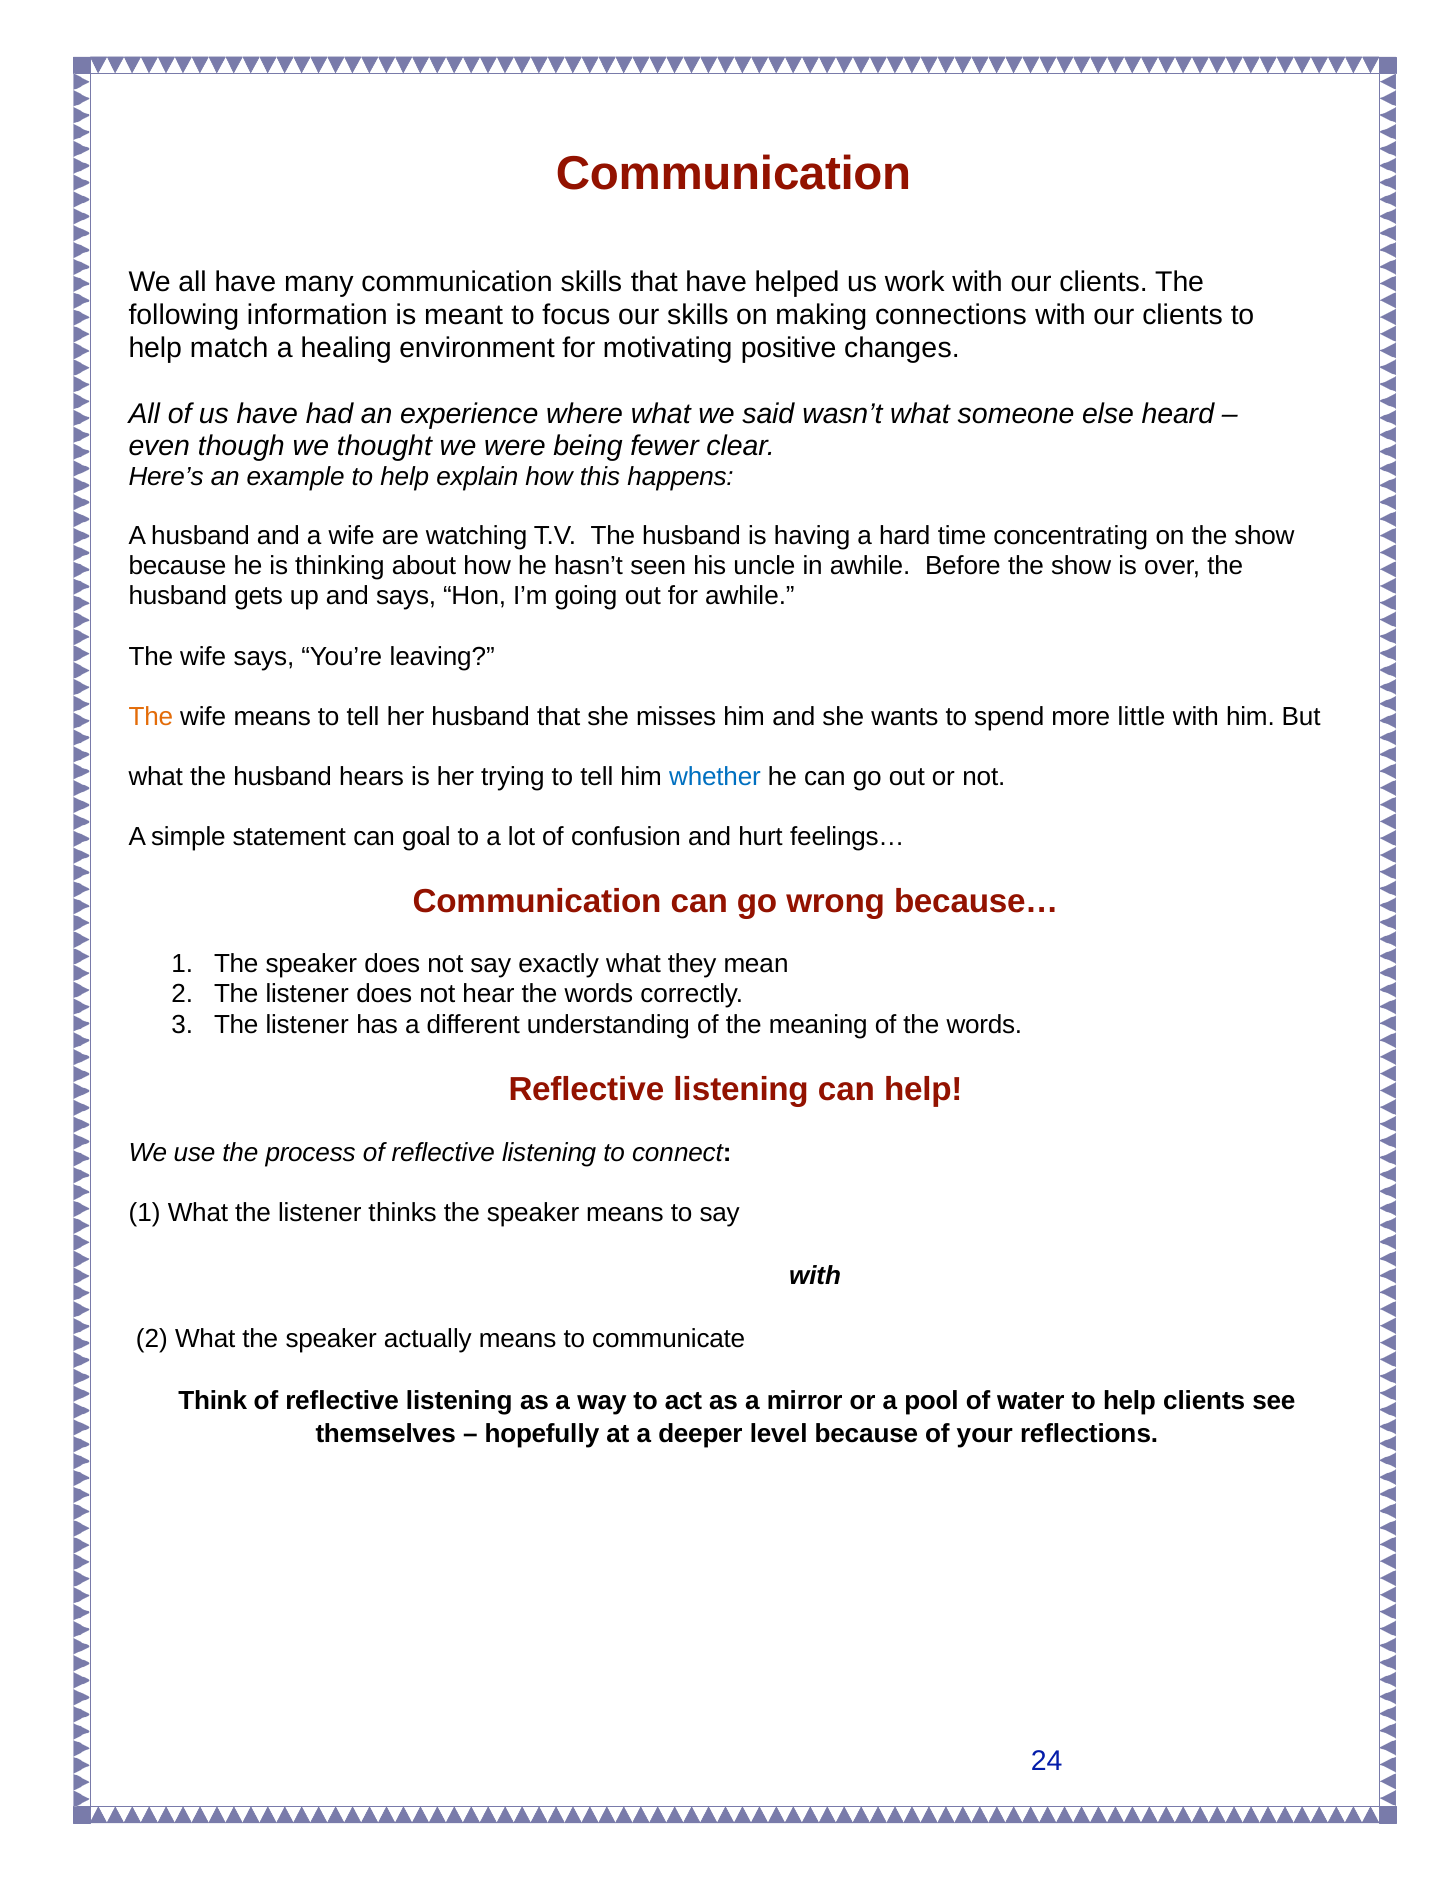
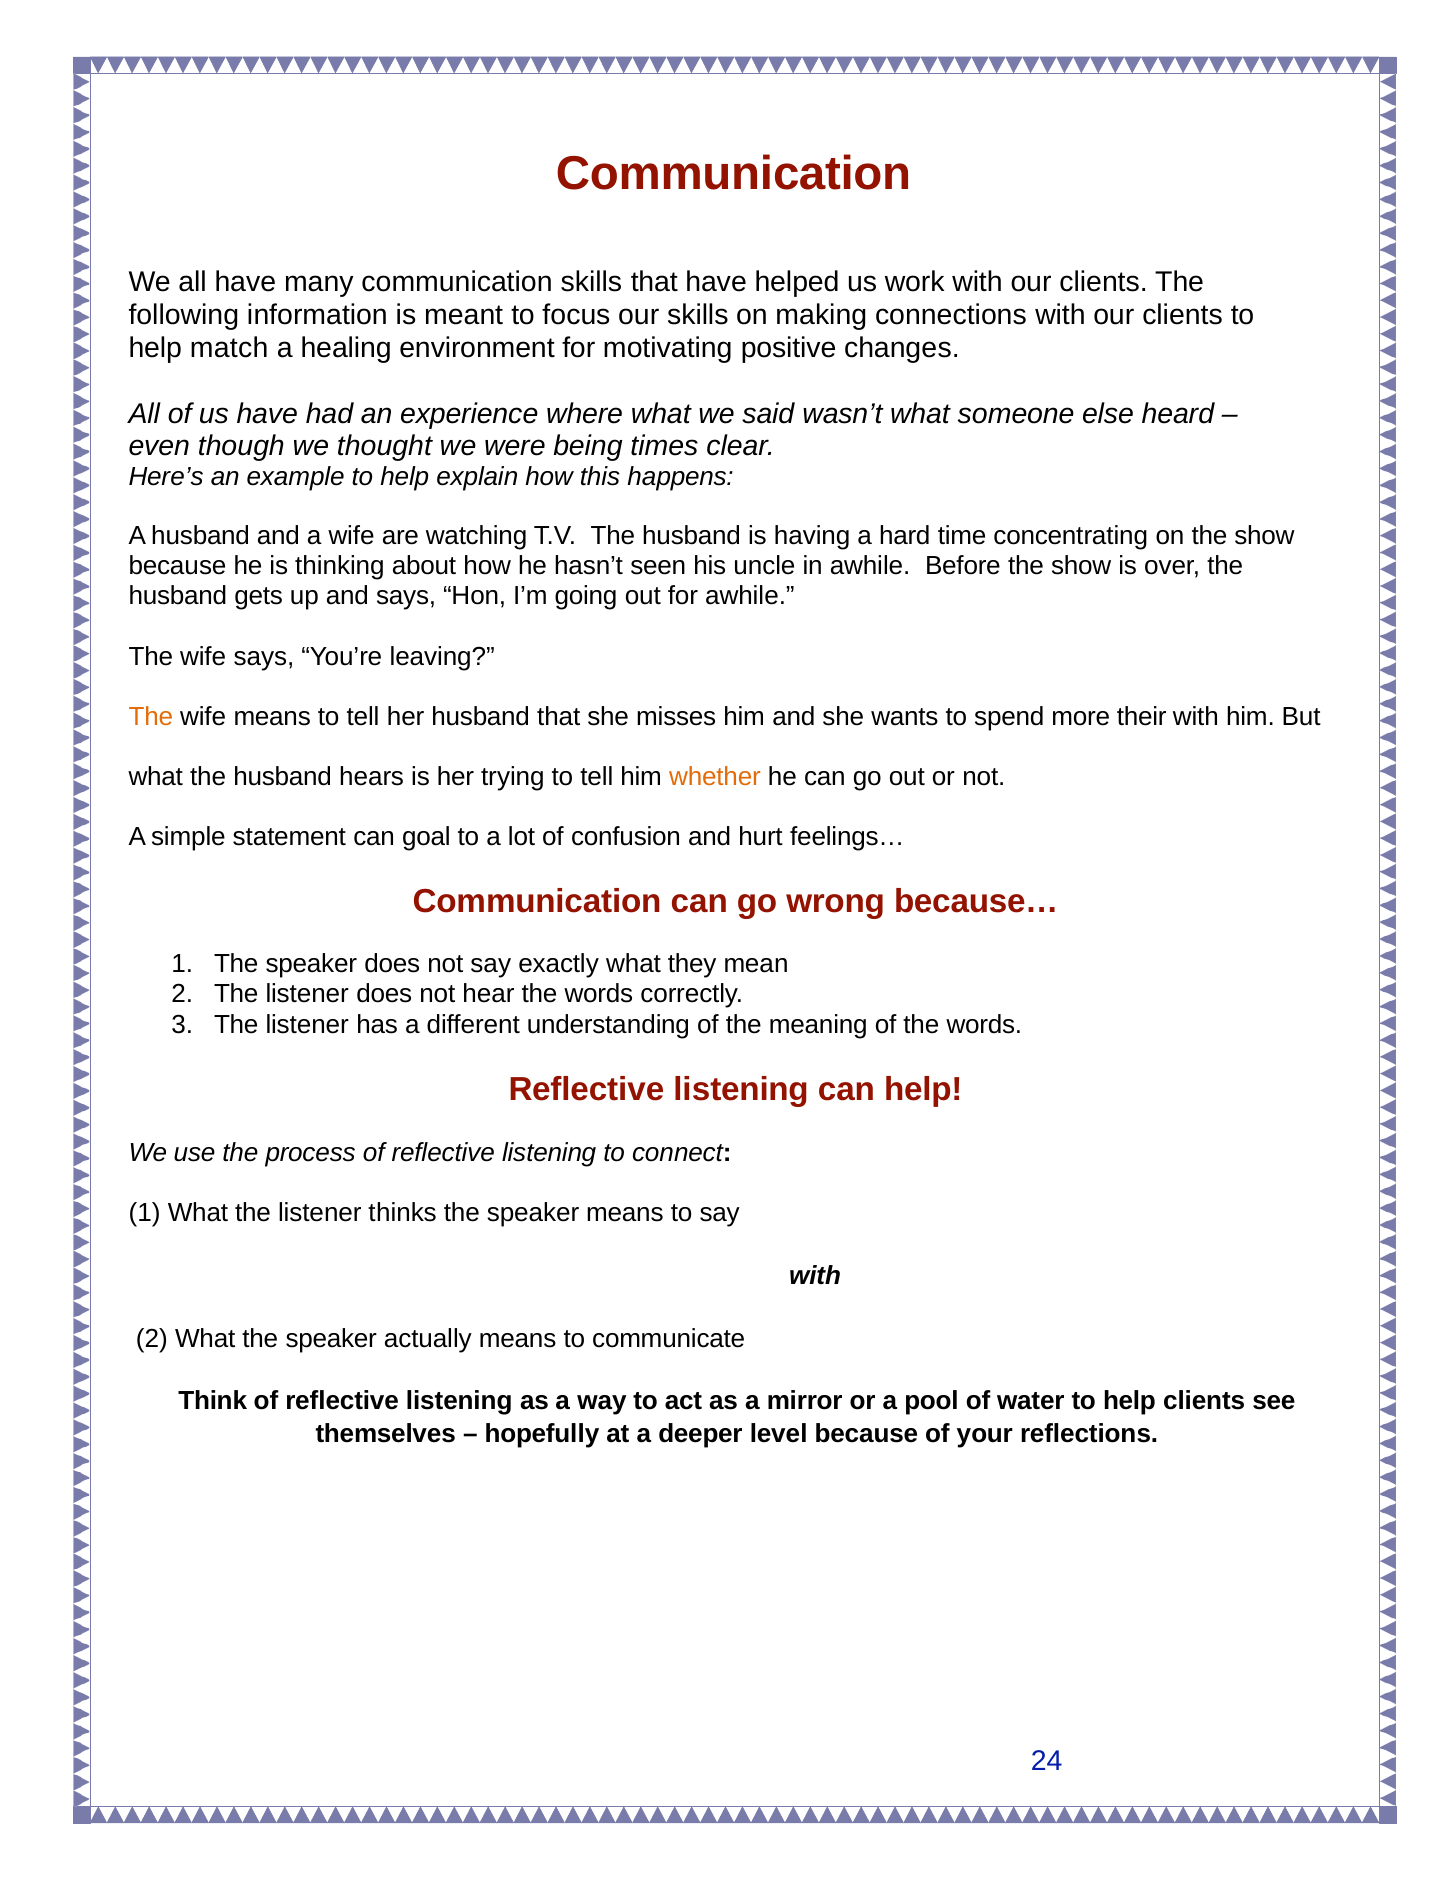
fewer: fewer -> times (664, 447)
little: little -> their (1142, 717)
whether colour: blue -> orange (715, 777)
